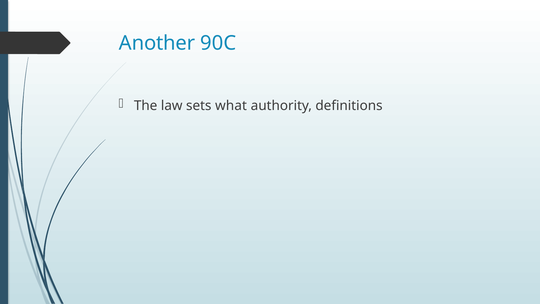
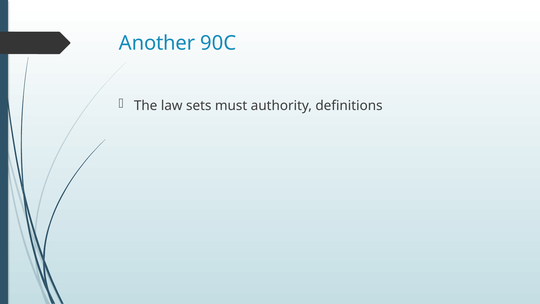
what: what -> must (231, 106)
